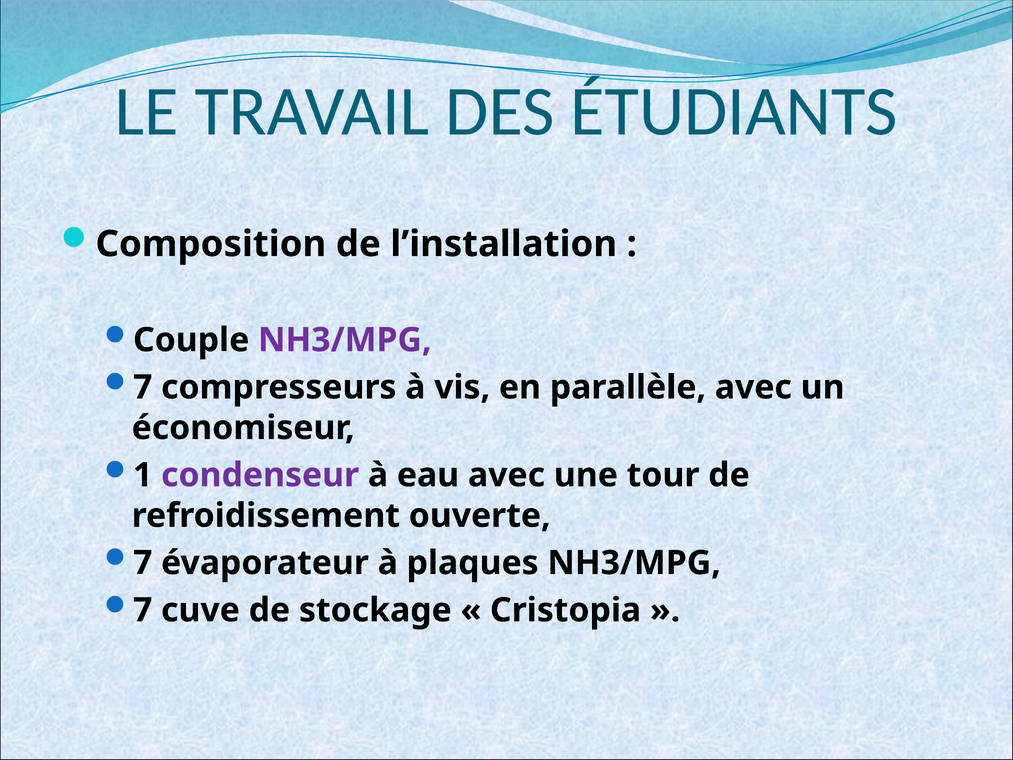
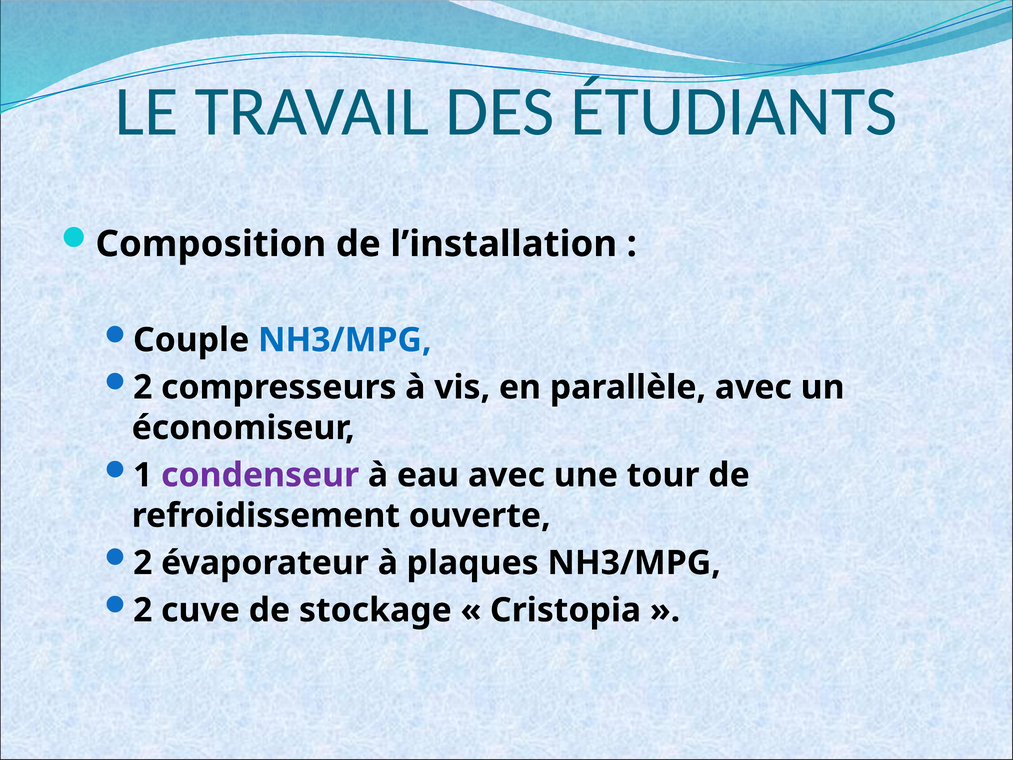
NH3/MPG colour: purple -> blue (345, 340)
7: 7 -> 2 (143, 387)
7: 7 -> 2 (143, 563)
7: 7 -> 2 (143, 610)
